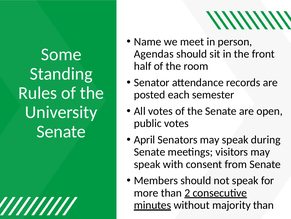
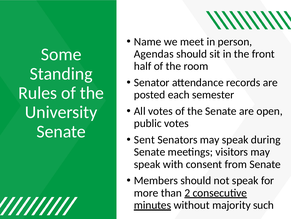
April: April -> Sent (144, 139)
majority than: than -> such (263, 204)
